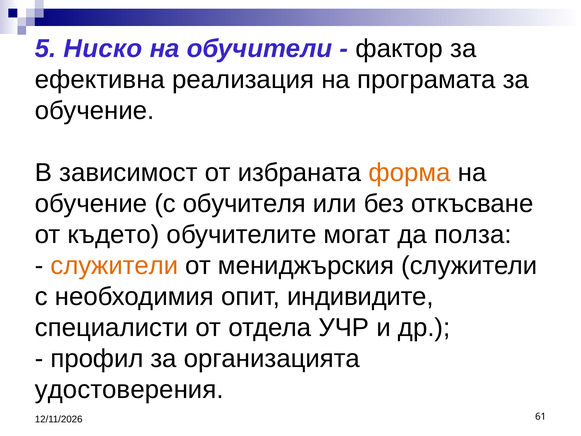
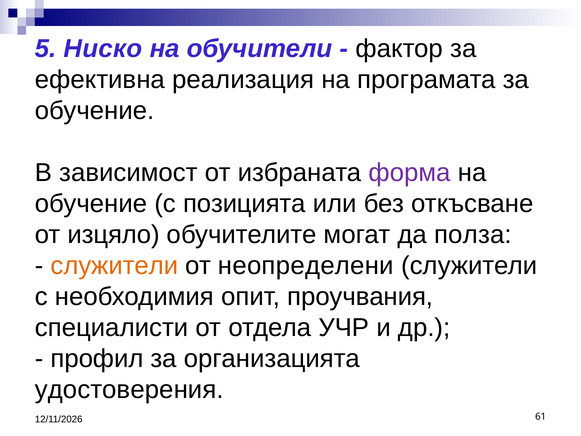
форма colour: orange -> purple (410, 173)
обучителя: обучителя -> позицията (244, 204)
където: където -> изцяло (114, 235)
мениджърския: мениджърския -> неопределени (306, 266)
индивидите: индивидите -> проучвания (360, 297)
